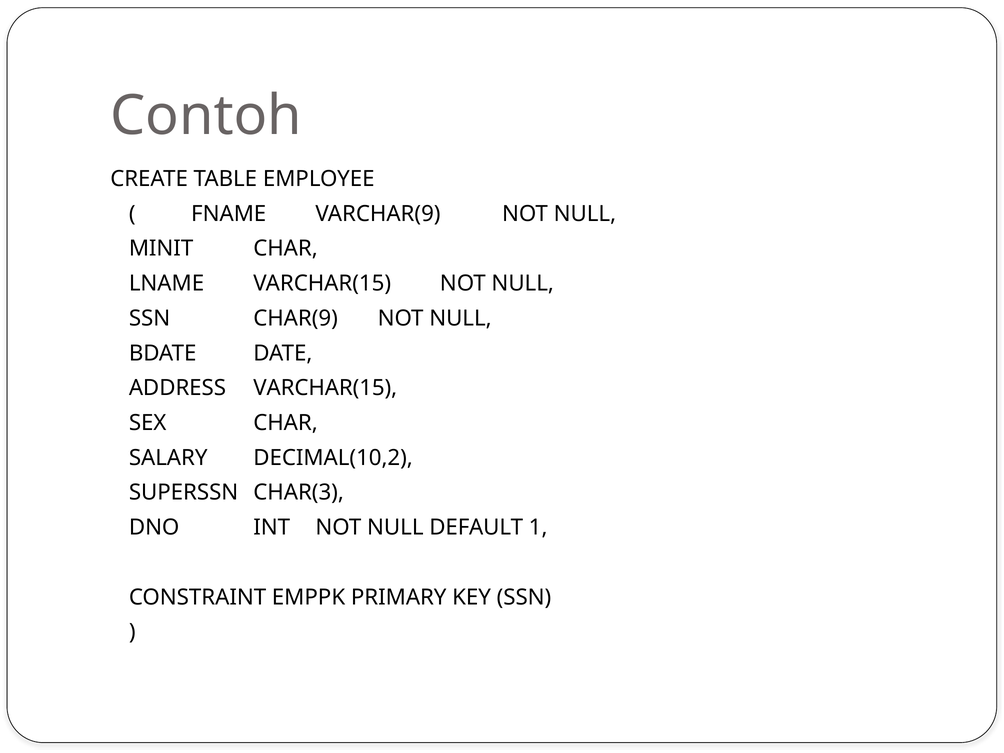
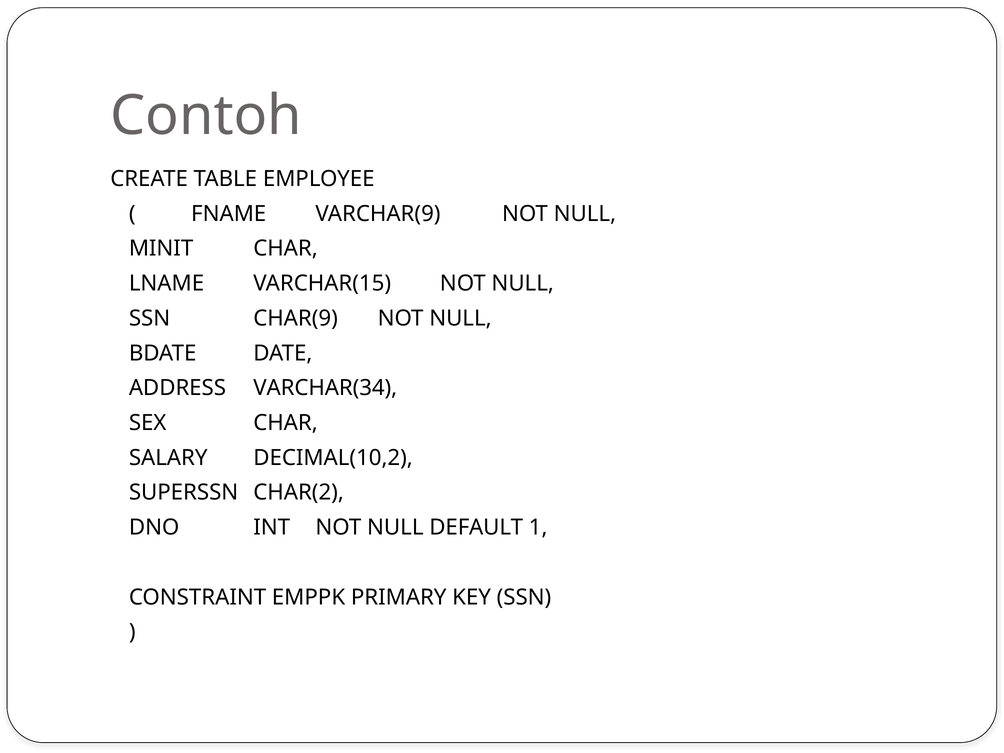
ADDRESS VARCHAR(15: VARCHAR(15 -> VARCHAR(34 (325, 388)
CHAR(3: CHAR(3 -> CHAR(2 (299, 493)
